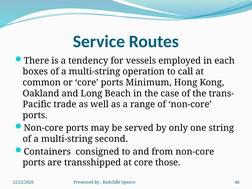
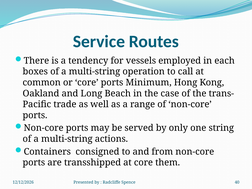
second: second -> actions (111, 139)
those: those -> them (168, 163)
